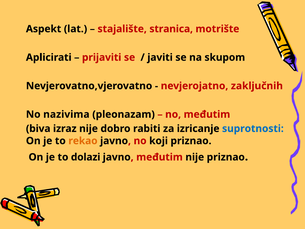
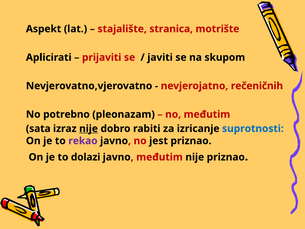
zaključnih: zaključnih -> rečeničnih (257, 86)
nazivima: nazivima -> potrebno (66, 114)
biva: biva -> sata (38, 128)
nije underline: none -> present (89, 128)
rekao colour: orange -> purple (83, 141)
koji: koji -> jest (159, 141)
